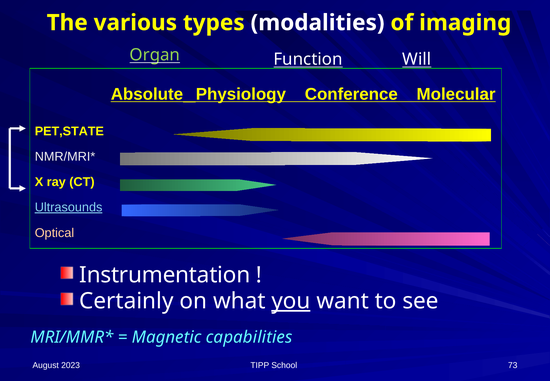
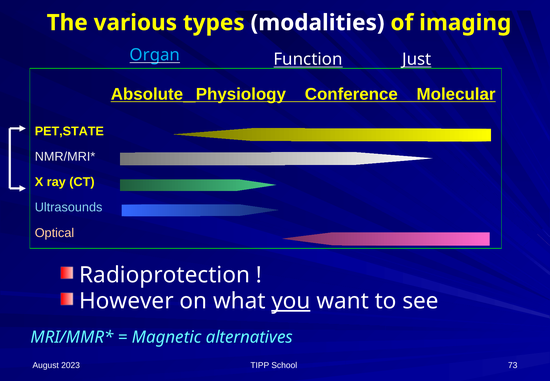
Organ colour: light green -> light blue (155, 55)
Will: Will -> Just (417, 59)
Ultrasounds underline: present -> none (69, 207)
Instrumentation: Instrumentation -> Radioprotection (165, 275)
Certainly: Certainly -> However (126, 301)
capabilities: capabilities -> alternatives (249, 337)
